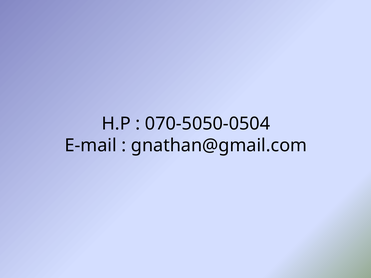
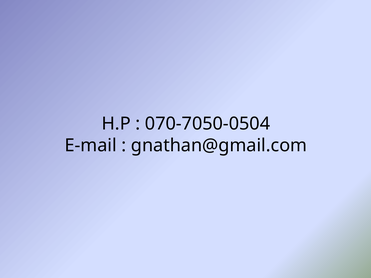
070-5050-0504: 070-5050-0504 -> 070-7050-0504 (208, 124)
